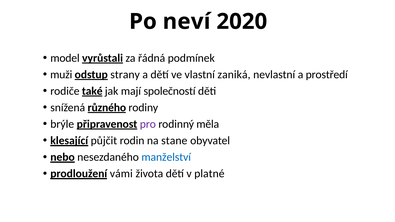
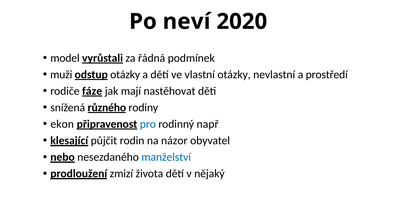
odstup strany: strany -> otázky (125, 75)
vlastní zaniká: zaniká -> otázky (234, 75)
také: také -> fáze (92, 91)
společností: společností -> nastěhovat (170, 91)
brýle: brýle -> ekon (62, 124)
pro colour: purple -> blue (148, 124)
měla: měla -> např (208, 124)
stane: stane -> názor (174, 141)
vámi: vámi -> zmizí (121, 174)
platné: platné -> nějaký (209, 174)
